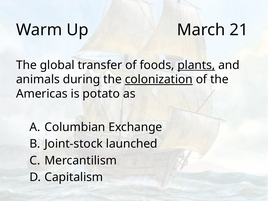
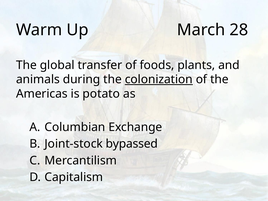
21: 21 -> 28 (239, 30)
plants underline: present -> none (196, 65)
launched: launched -> bypassed (132, 144)
